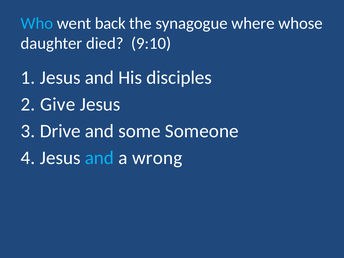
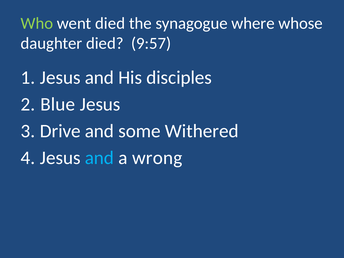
Who colour: light blue -> light green (37, 23)
went back: back -> died (110, 23)
9:10: 9:10 -> 9:57 (151, 43)
Give: Give -> Blue (58, 104)
Someone: Someone -> Withered (202, 131)
